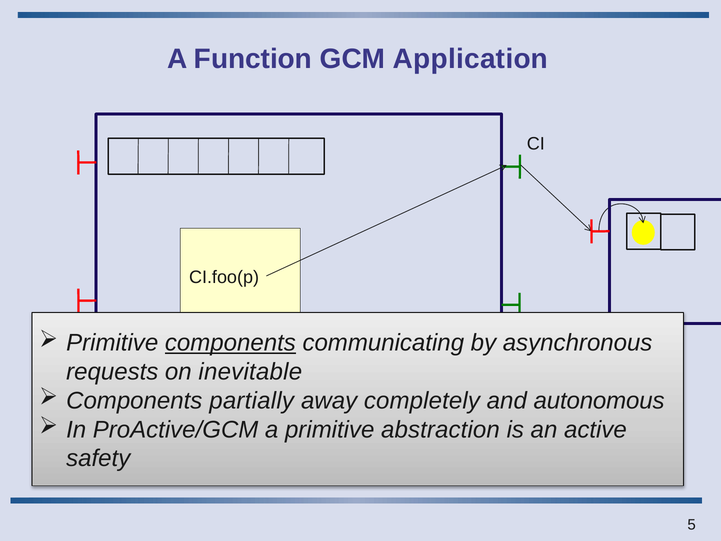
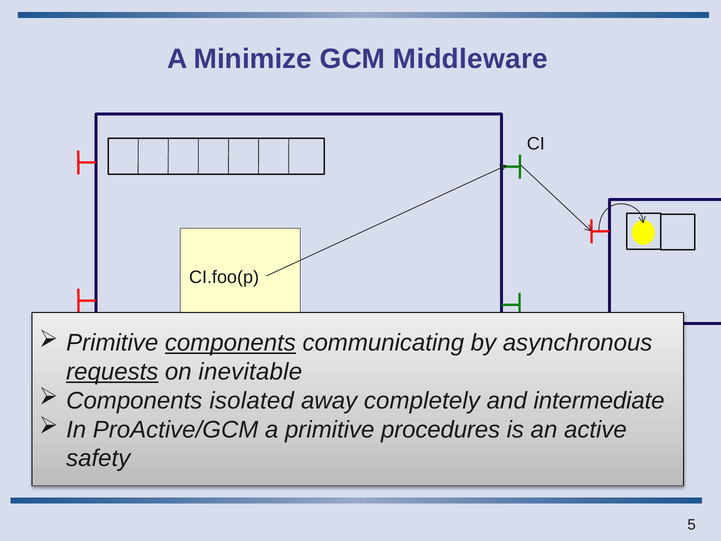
Function: Function -> Minimize (253, 59)
Application: Application -> Middleware (470, 59)
requests underline: none -> present (112, 372)
partially: partially -> isolated (252, 401)
autonomous: autonomous -> intermediate (599, 401)
abstraction: abstraction -> procedures (441, 429)
